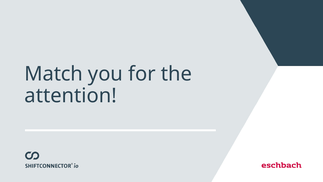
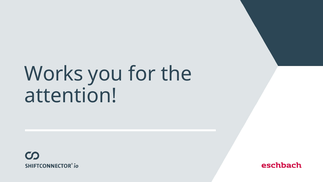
Match: Match -> Works (54, 74)
